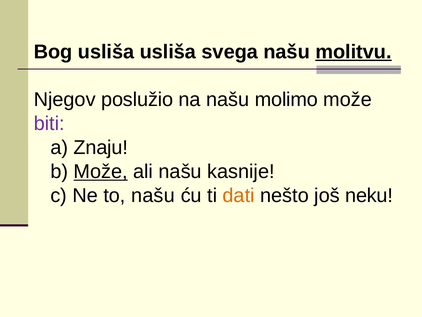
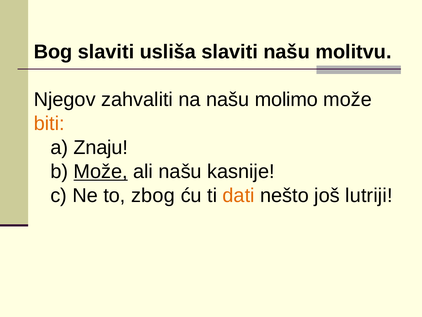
Bog usliša: usliša -> slaviti (106, 52)
usliša svega: svega -> slaviti (230, 52)
molitvu underline: present -> none (354, 52)
poslužio: poslužio -> zahvaliti (137, 100)
biti colour: purple -> orange (49, 123)
to našu: našu -> zbog (153, 195)
neku: neku -> lutriji (369, 195)
